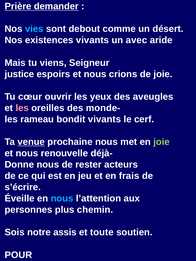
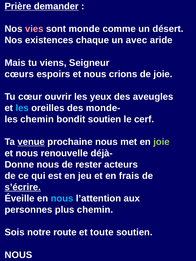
vies colour: light blue -> pink (34, 29)
debout: debout -> monde (84, 29)
existences vivants: vivants -> chaque (92, 40)
justice: justice -> cœurs (19, 74)
les colour: pink -> light blue (22, 108)
les rameau: rameau -> chemin (37, 119)
bondit vivants: vivants -> soutien (105, 119)
s’écrire underline: none -> present (23, 187)
assis: assis -> route (65, 233)
POUR: POUR -> NOUS (18, 255)
